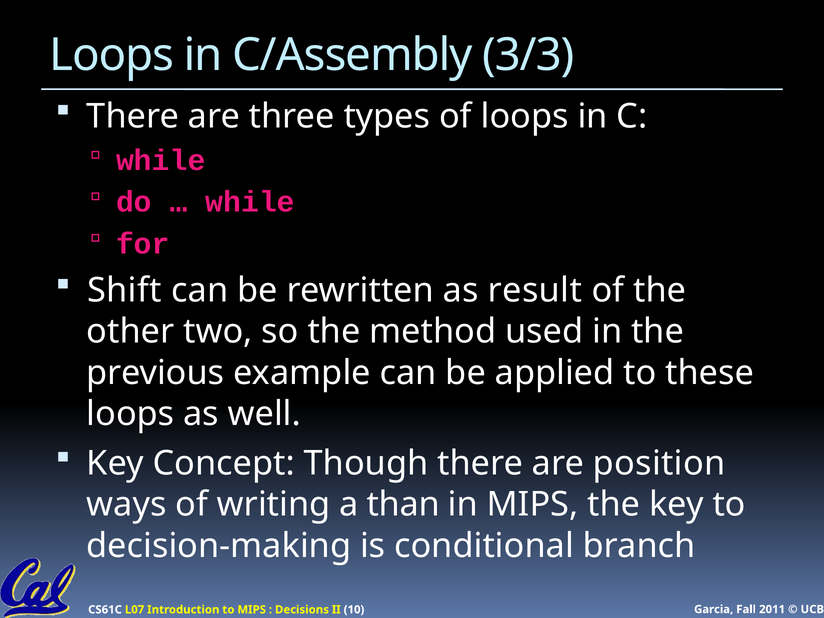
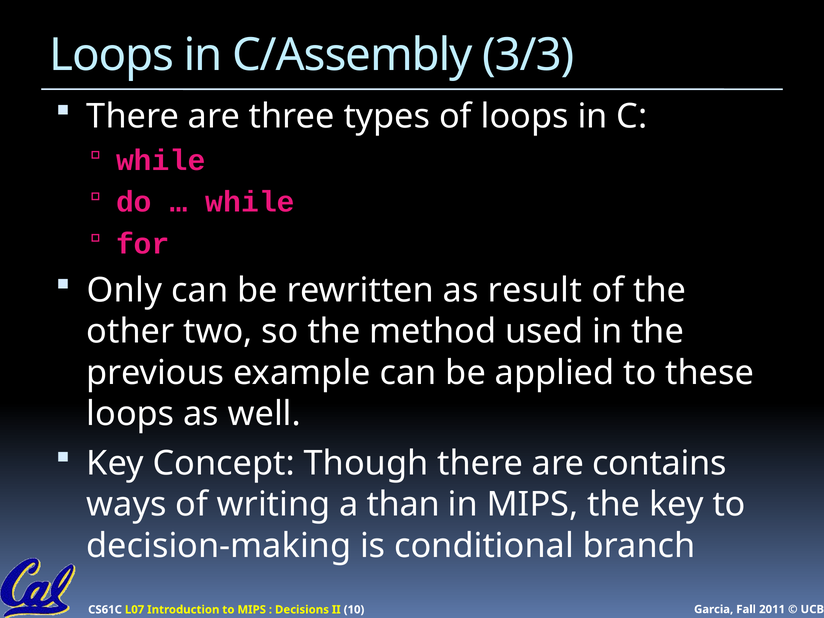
Shift: Shift -> Only (124, 290)
position: position -> contains (659, 463)
